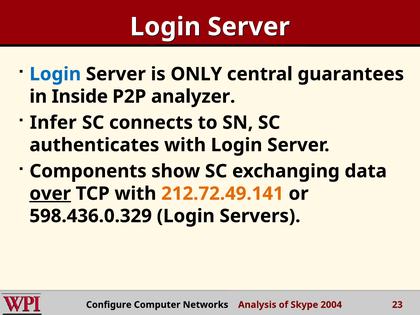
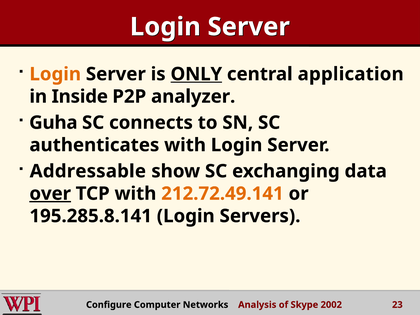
Login colour: blue -> orange (55, 74)
ONLY underline: none -> present (196, 74)
guarantees: guarantees -> application (351, 74)
Infer: Infer -> Guha (53, 123)
Components: Components -> Addressable (88, 171)
598.436.0.329: 598.436.0.329 -> 195.285.8.141 (91, 216)
2004: 2004 -> 2002 (331, 305)
